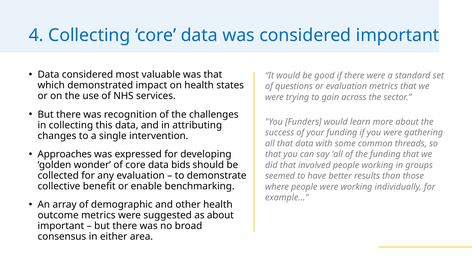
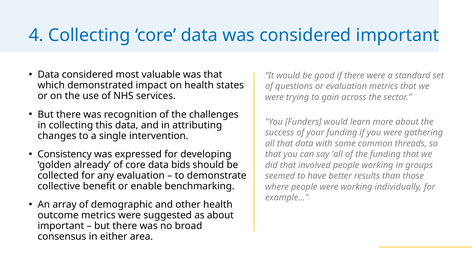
Approaches: Approaches -> Consistency (65, 154)
wonder: wonder -> already (92, 165)
